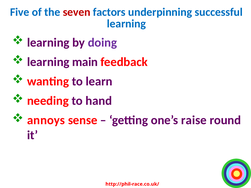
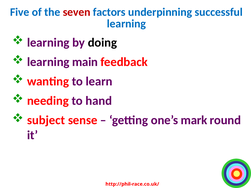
doing colour: purple -> black (102, 43)
annoys: annoys -> subject (46, 120)
raise: raise -> mark (194, 120)
